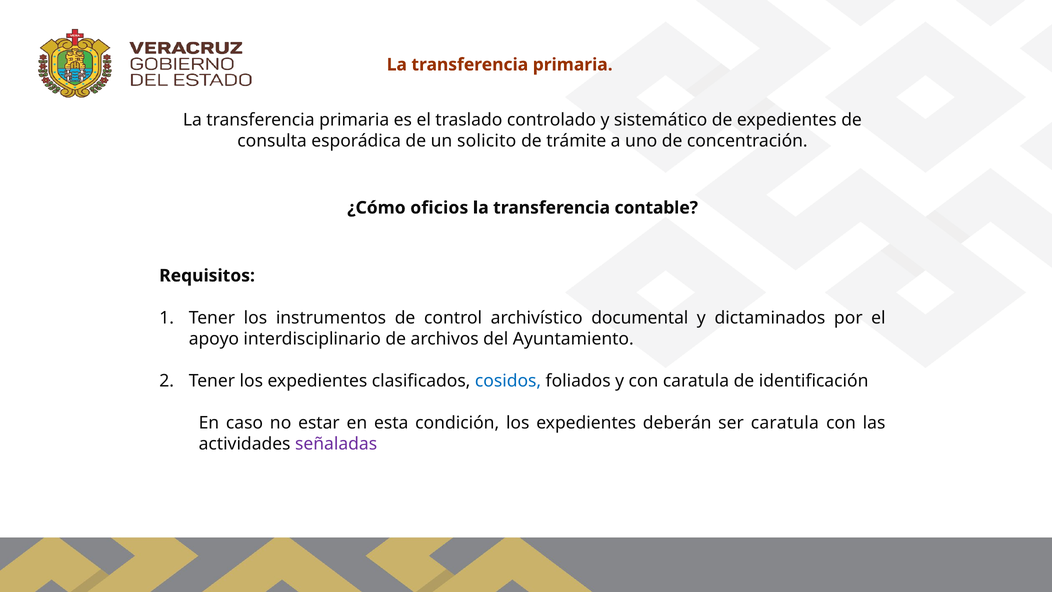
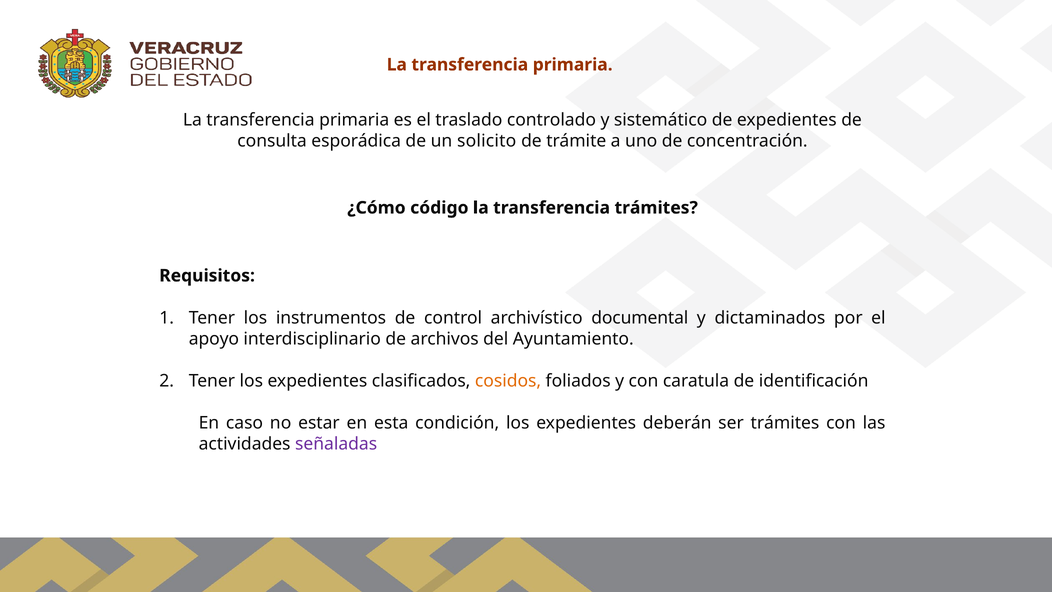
oficios: oficios -> código (439, 208)
transferencia contable: contable -> trámites (656, 208)
cosidos colour: blue -> orange (508, 381)
ser caratula: caratula -> trámites (785, 423)
